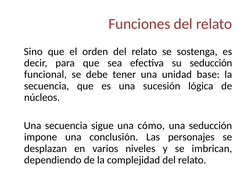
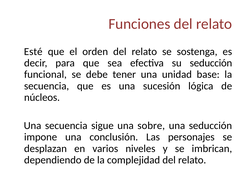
Sino: Sino -> Esté (33, 52)
cómo: cómo -> sobre (151, 126)
